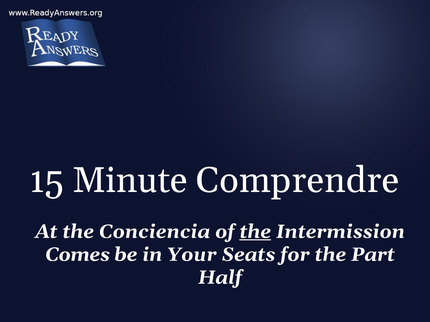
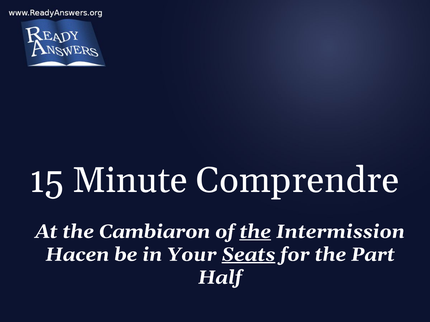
Conciencia: Conciencia -> Cambiaron (155, 232)
Comes: Comes -> Hacen (77, 255)
Seats underline: none -> present (248, 255)
